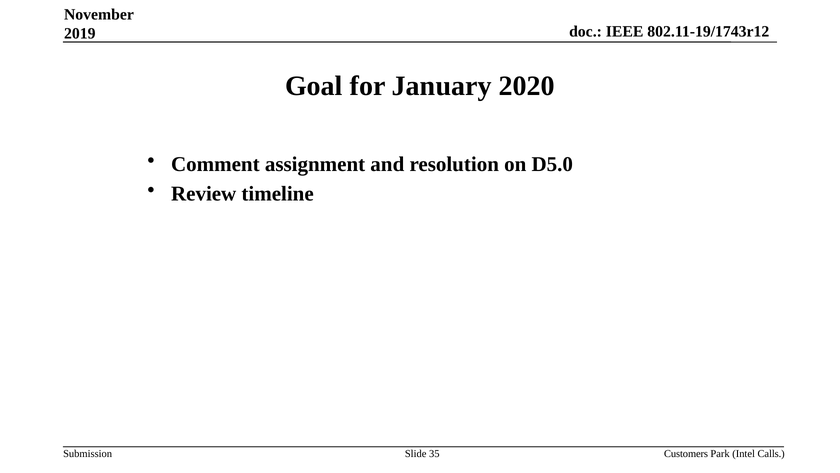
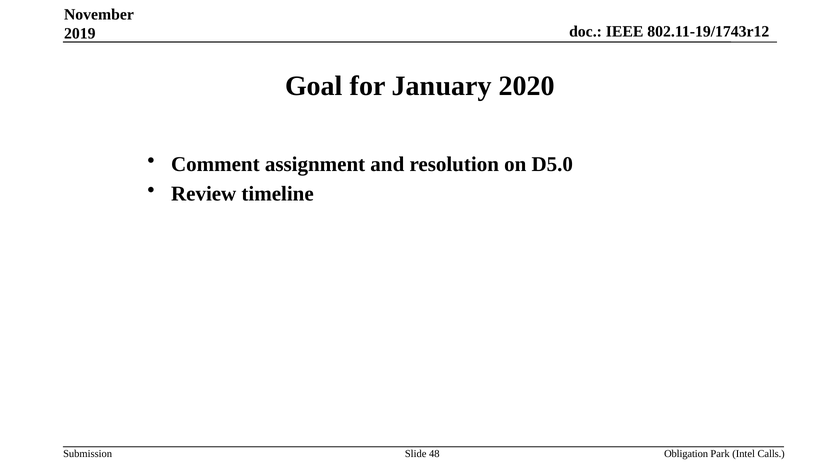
35: 35 -> 48 (434, 453)
Customers: Customers -> Obligation (686, 453)
